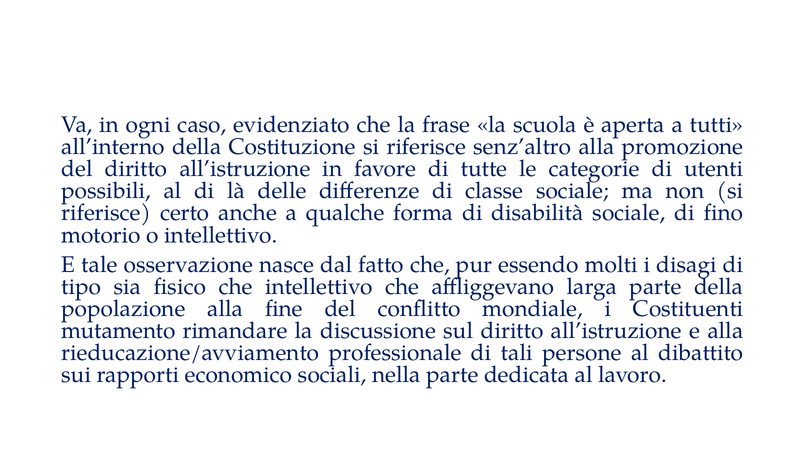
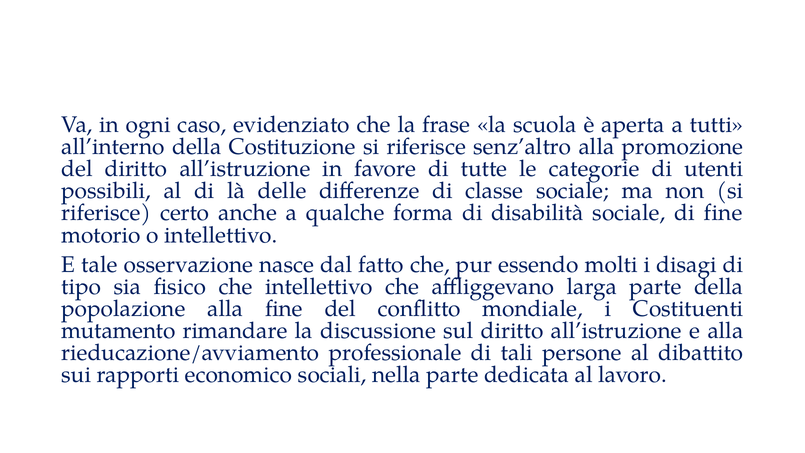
di fino: fino -> fine (723, 213)
